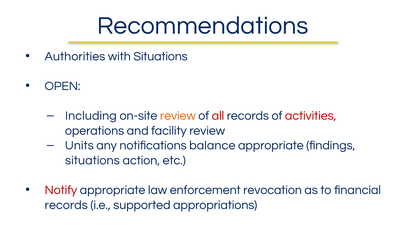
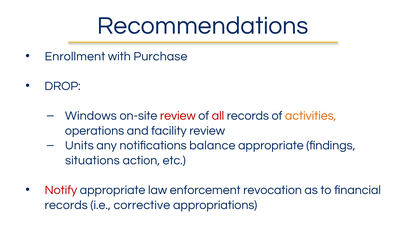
Authorities: Authorities -> Enrollment (75, 57)
with Situations: Situations -> Purchase (160, 57)
OPEN: OPEN -> DROP (63, 86)
Including: Including -> Windows (91, 116)
review colour: orange -> red (178, 116)
activities colour: red -> orange (311, 116)
supported: supported -> corrective (142, 205)
